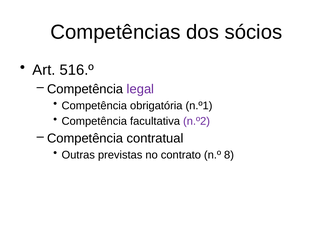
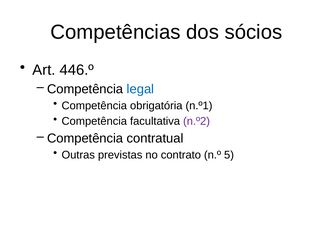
516.º: 516.º -> 446.º (77, 70)
legal colour: purple -> blue (140, 89)
8: 8 -> 5 (229, 155)
